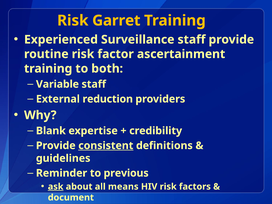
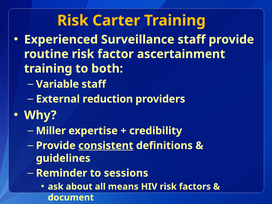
Garret: Garret -> Carter (116, 21)
Blank: Blank -> Miller (51, 131)
previous: previous -> sessions (126, 173)
ask underline: present -> none (56, 187)
